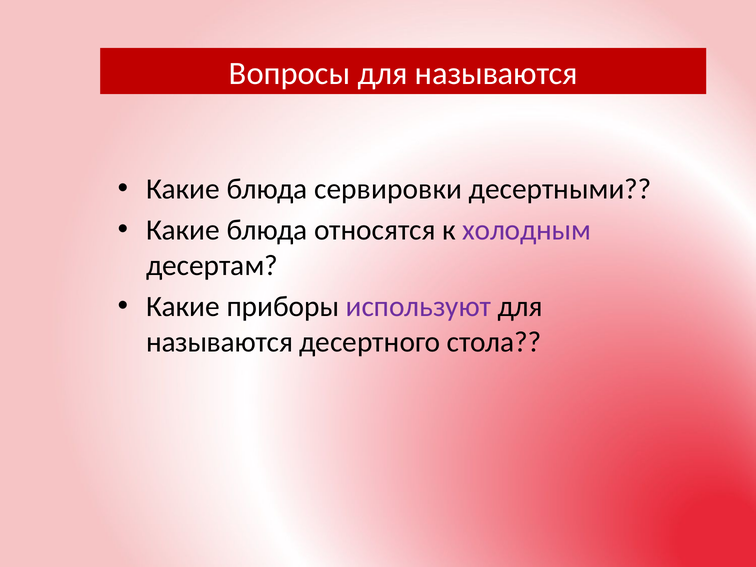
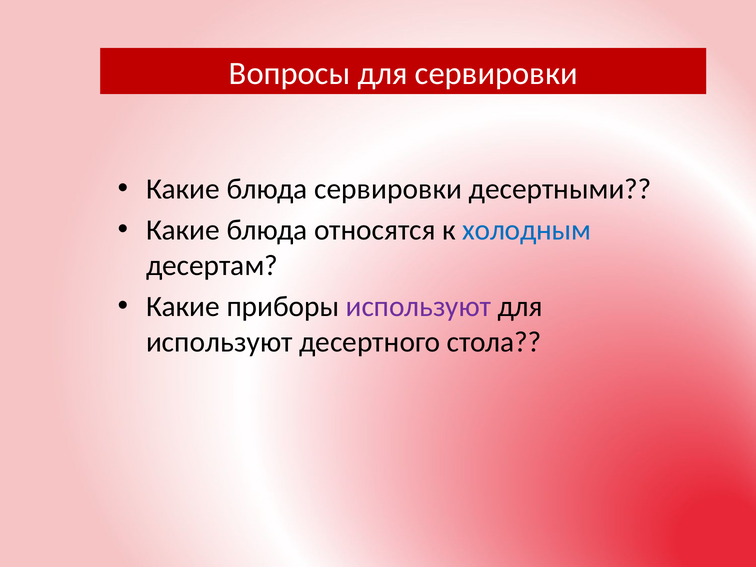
Вопросы для называются: называются -> сервировки (496, 74)
холодным colour: purple -> blue (527, 230)
называются: называются -> используют (219, 342)
